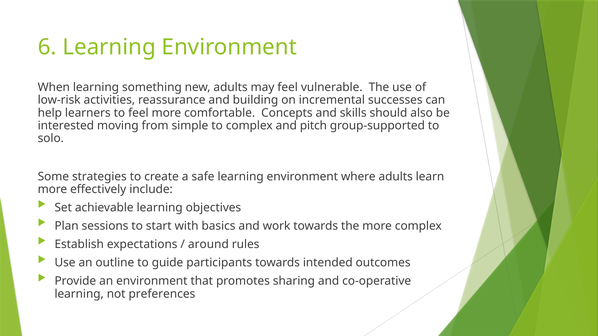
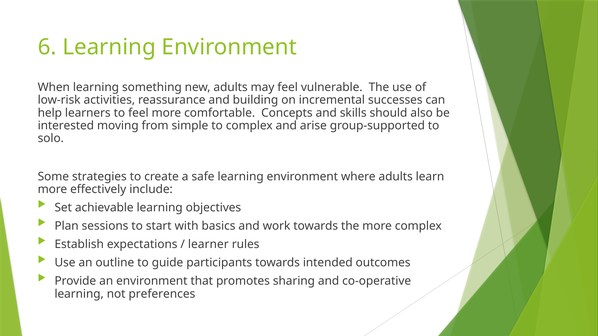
pitch: pitch -> arise (313, 126)
around: around -> learner (208, 245)
